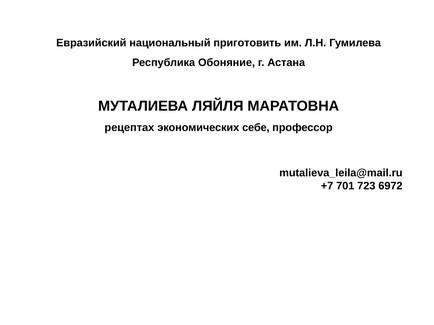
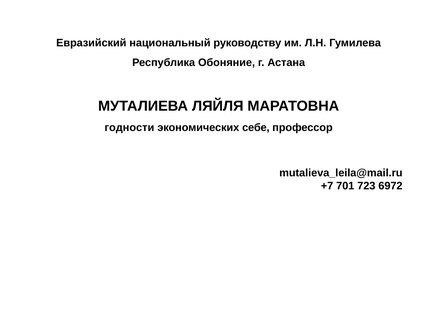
приготовить: приготовить -> руководству (247, 43)
рецептах: рецептах -> годности (129, 128)
